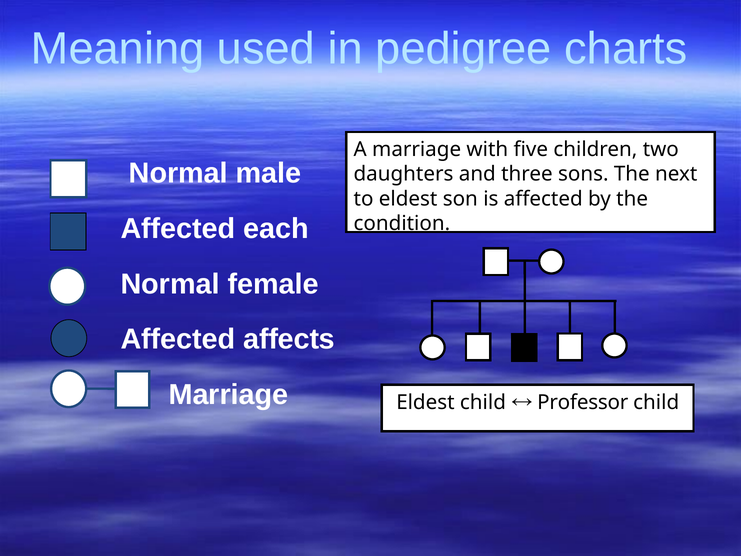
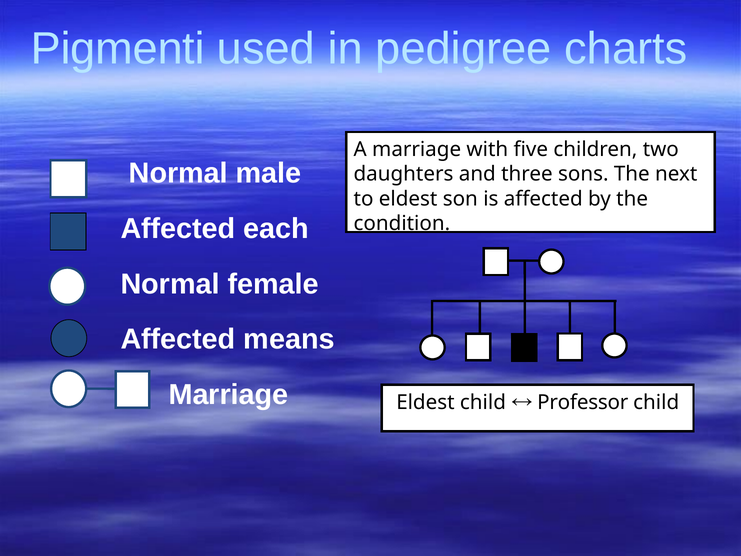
Meaning: Meaning -> Pigmenti (118, 49)
affects: affects -> means (289, 339)
